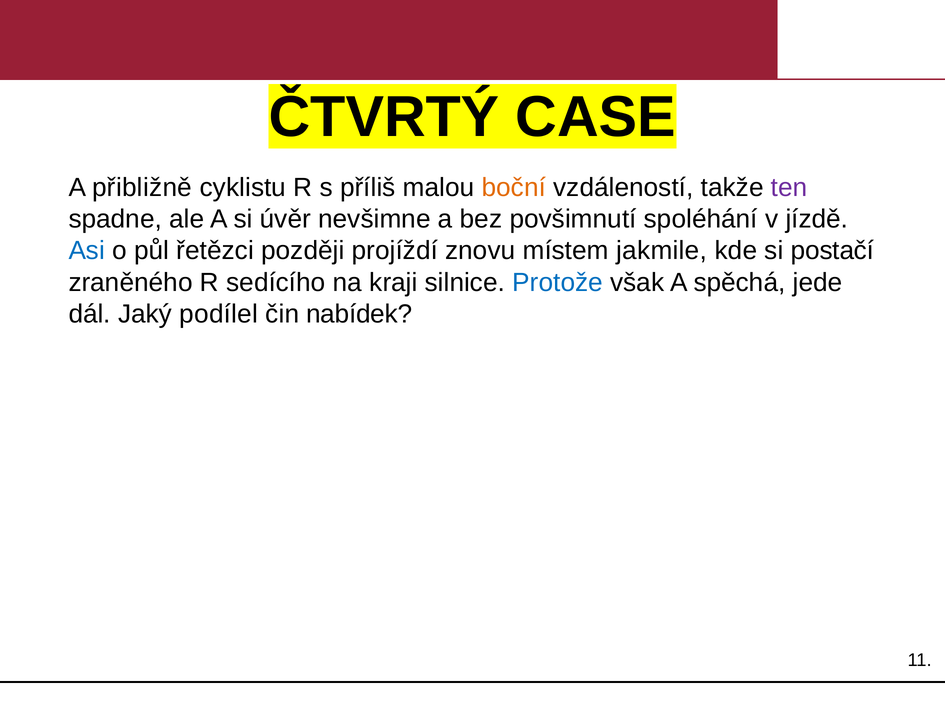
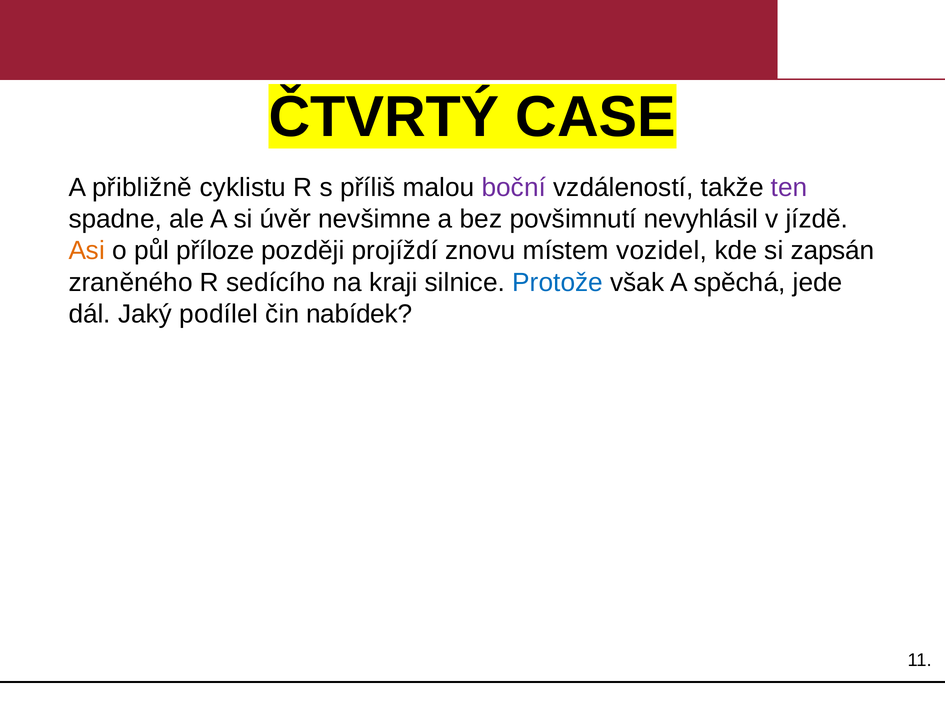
boční colour: orange -> purple (514, 188)
spoléhání: spoléhání -> nevyhlásil (701, 219)
Asi colour: blue -> orange (87, 251)
řetězci: řetězci -> příloze (215, 251)
jakmile: jakmile -> vozidel (662, 251)
postačí: postačí -> zapsán (832, 251)
